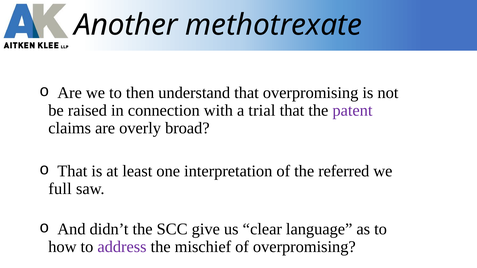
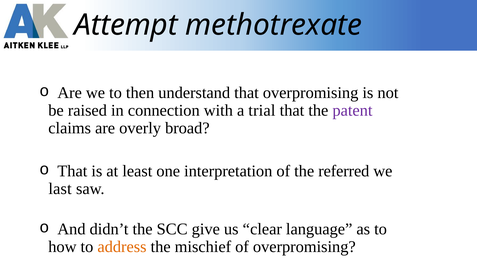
Another: Another -> Attempt (126, 25)
full: full -> last (60, 189)
address colour: purple -> orange (122, 247)
